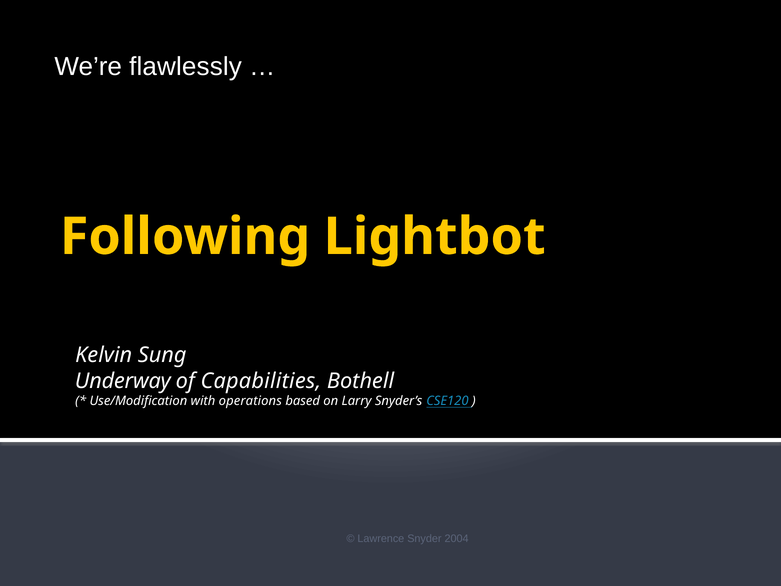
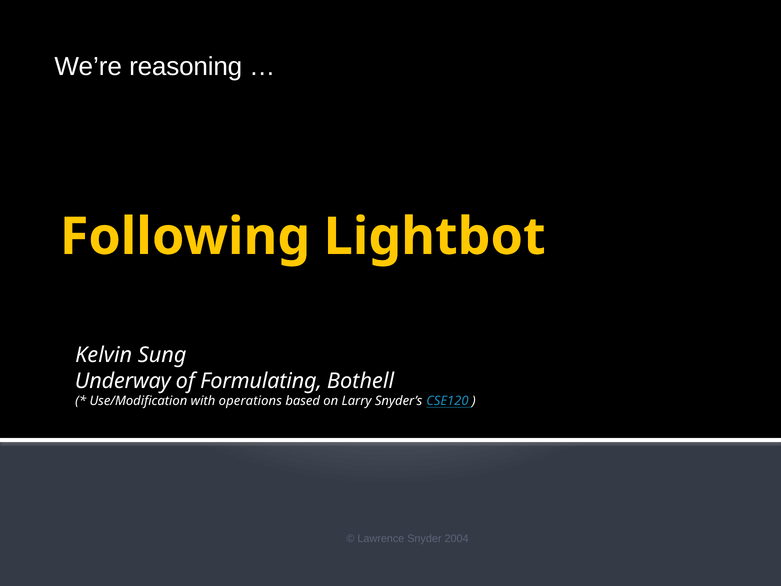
flawlessly: flawlessly -> reasoning (186, 67)
Capabilities: Capabilities -> Formulating (261, 381)
